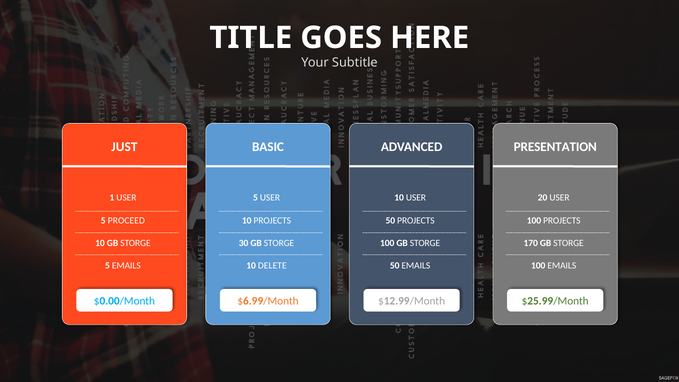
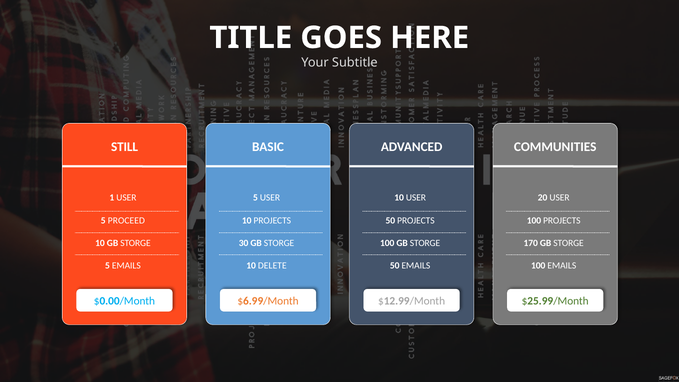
JUST: JUST -> STILL (125, 147)
PRESENTATION: PRESENTATION -> COMMUNITIES (555, 147)
